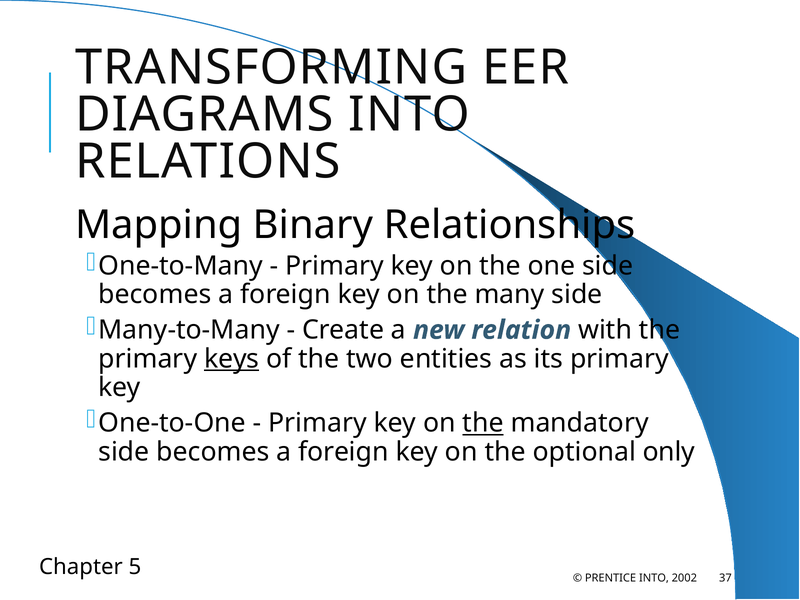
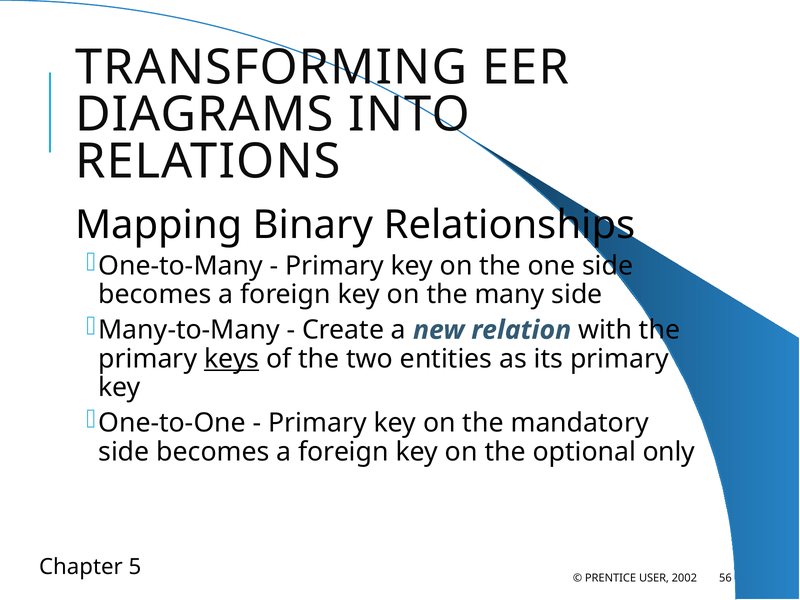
the underline: present -> none (483, 423)
PRENTICE INTO: INTO -> USER (654, 578)
37: 37 -> 56 (725, 578)
